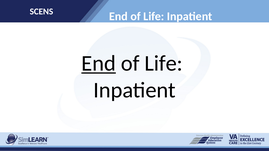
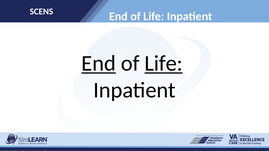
Life underline: none -> present (164, 63)
